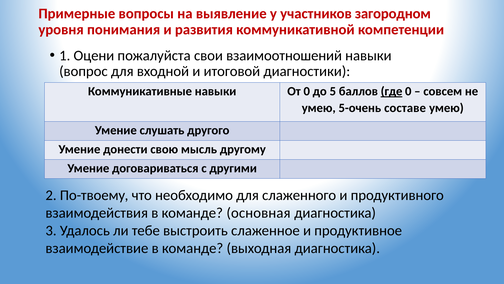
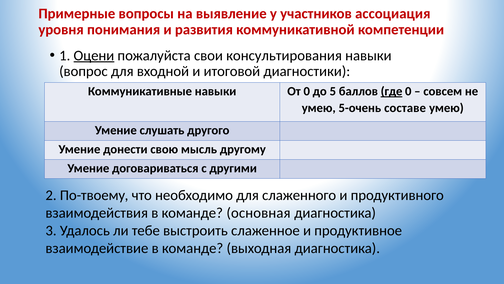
загородном: загородном -> ассоциация (393, 14)
Оцени underline: none -> present (94, 55)
взаимоотношений: взаимоотношений -> консультирования (284, 55)
